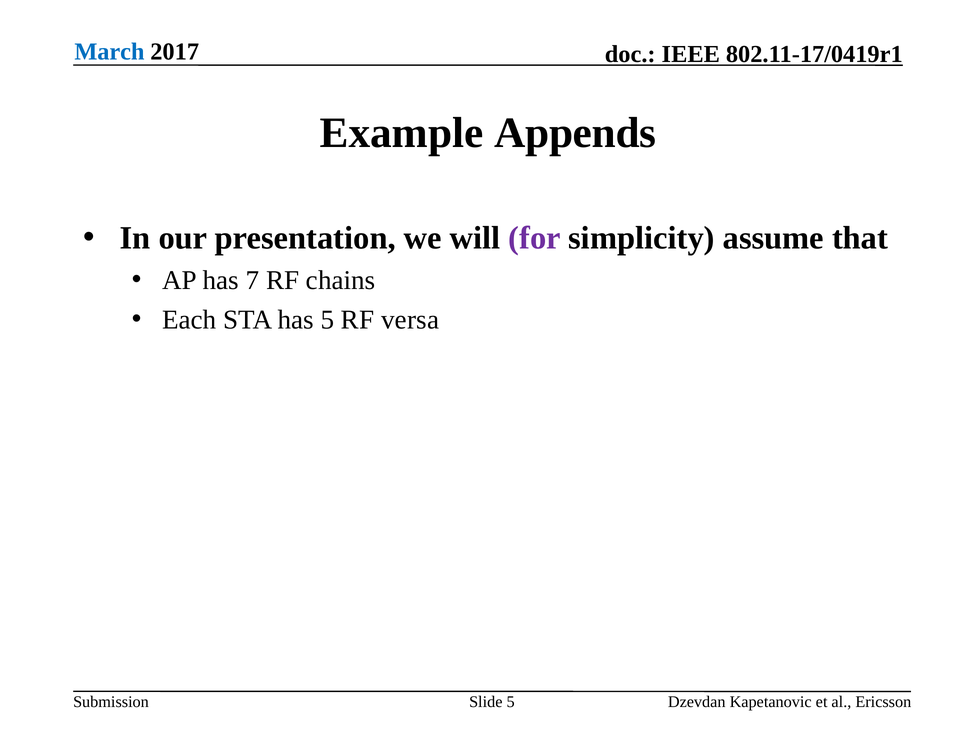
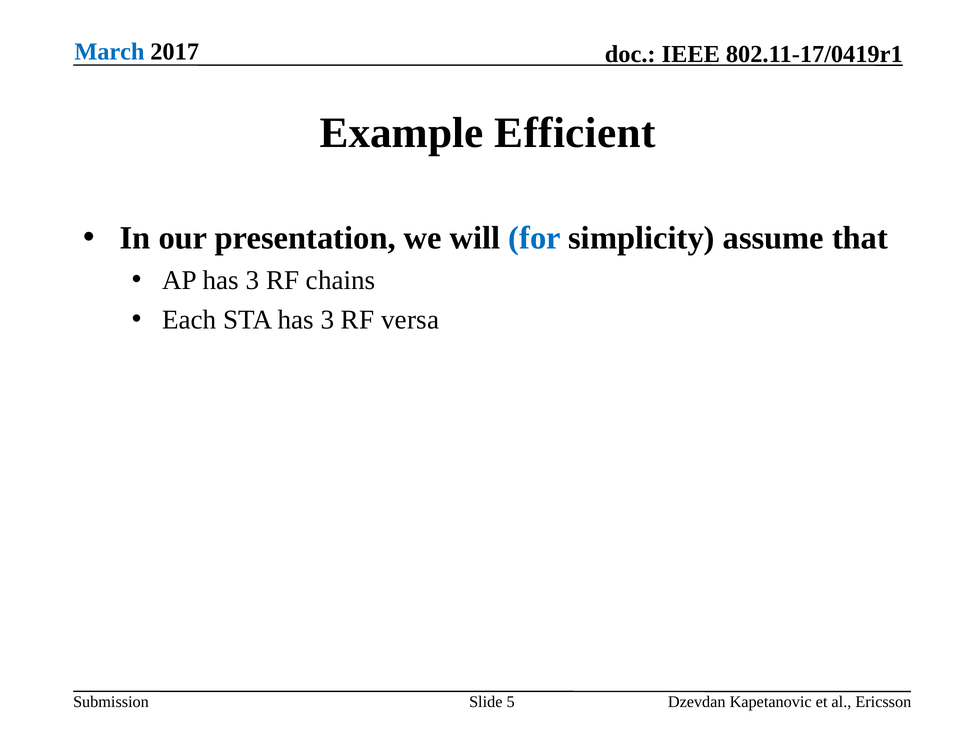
Appends: Appends -> Efficient (575, 133)
for colour: purple -> blue (535, 238)
AP has 7: 7 -> 3 (253, 280)
STA has 5: 5 -> 3 (327, 320)
